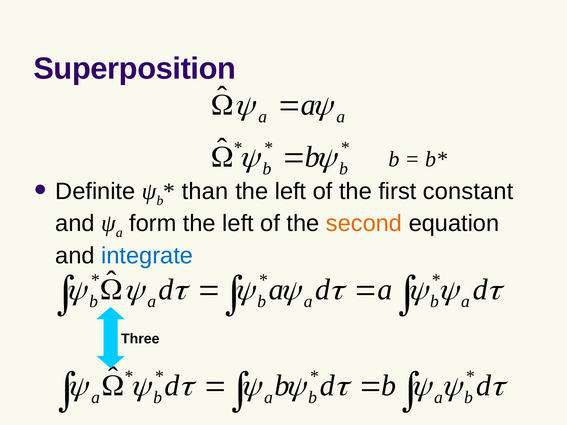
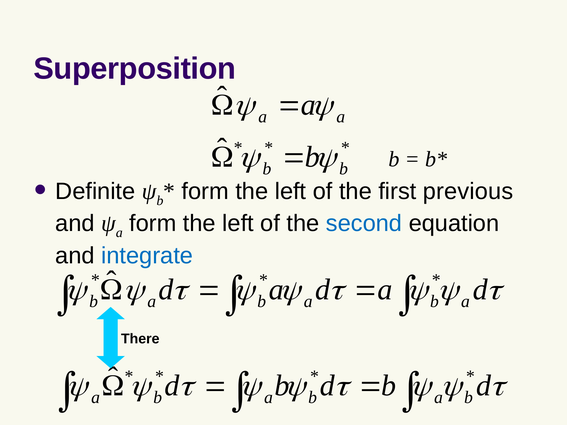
than: than -> form (205, 191)
constant: constant -> previous (468, 191)
second colour: orange -> blue (364, 224)
Three: Three -> There (140, 339)
